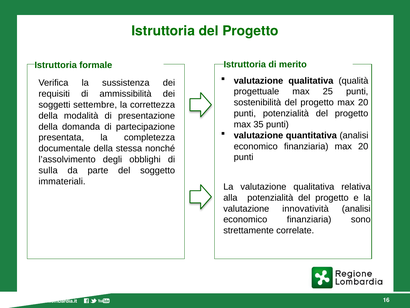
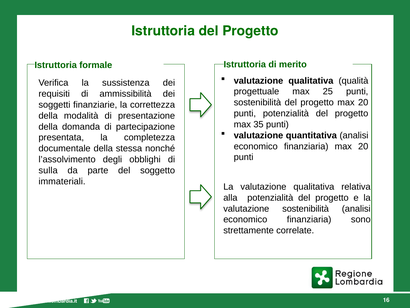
settembre: settembre -> finanziarie (95, 105)
valutazione innovatività: innovatività -> sostenibilità (306, 208)
